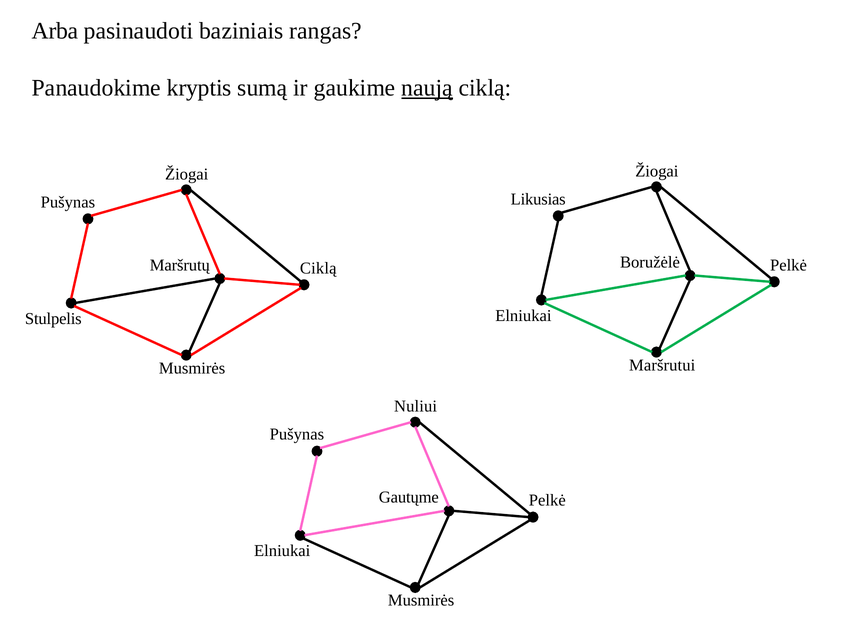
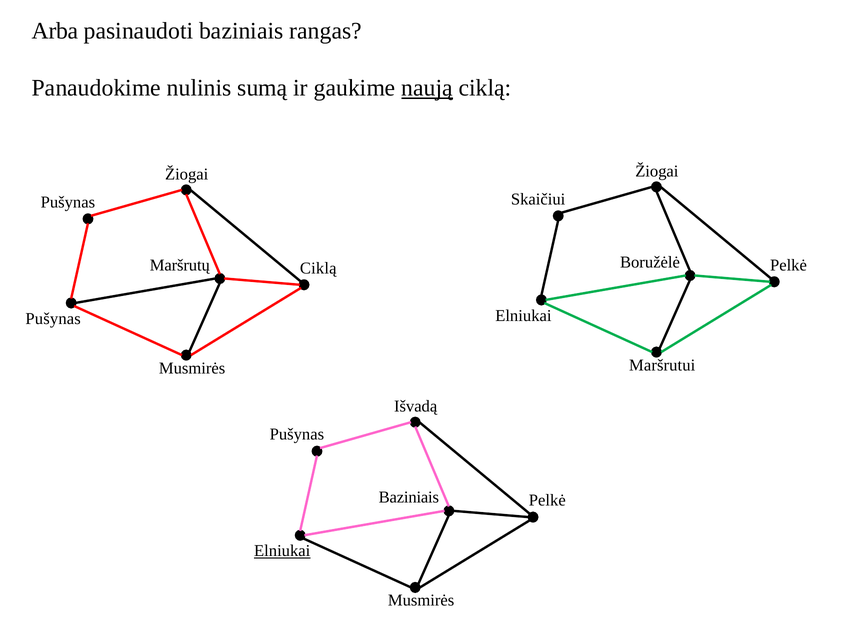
kryptis: kryptis -> nulinis (199, 88)
Likusias: Likusias -> Skaičiui (538, 199)
Stulpelis: Stulpelis -> Pušynas (53, 319)
Nuliui: Nuliui -> Išvadą (416, 406)
Gautųme: Gautųme -> Baziniais (409, 497)
Elniukai underline: none -> present (282, 551)
